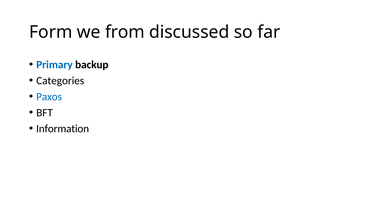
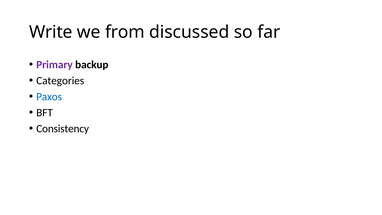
Form: Form -> Write (51, 32)
Primary colour: blue -> purple (54, 65)
Information: Information -> Consistency (63, 129)
